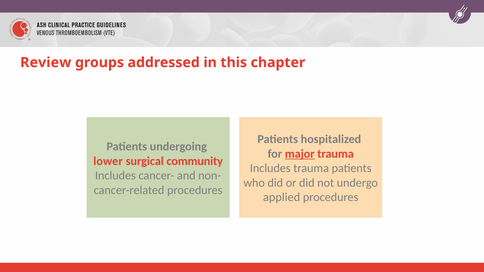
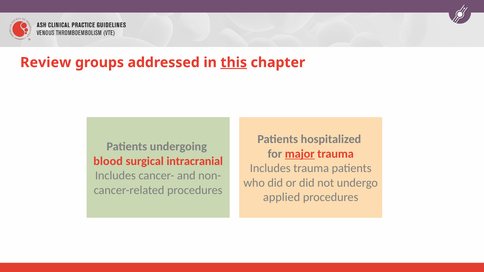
this underline: none -> present (234, 63)
lower: lower -> blood (108, 161)
community: community -> intracranial (195, 161)
